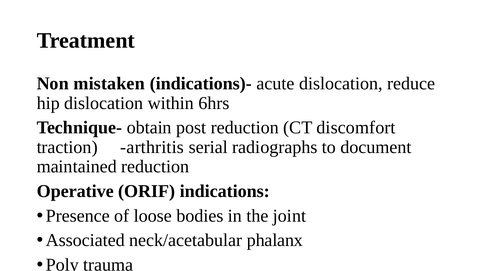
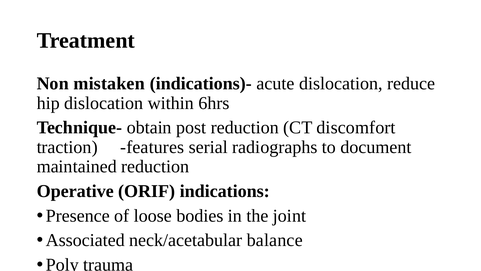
arthritis: arthritis -> features (152, 147)
phalanx: phalanx -> balance (275, 240)
